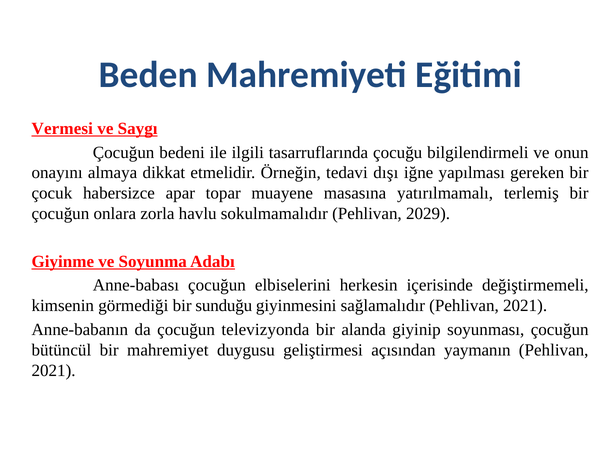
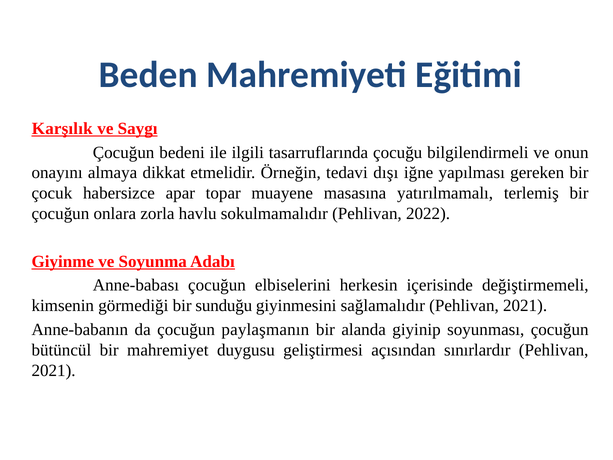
Vermesi: Vermesi -> Karşılık (62, 128)
2029: 2029 -> 2022 (428, 214)
televizyonda: televizyonda -> paylaşmanın (265, 329)
yaymanın: yaymanın -> sınırlardır (477, 350)
